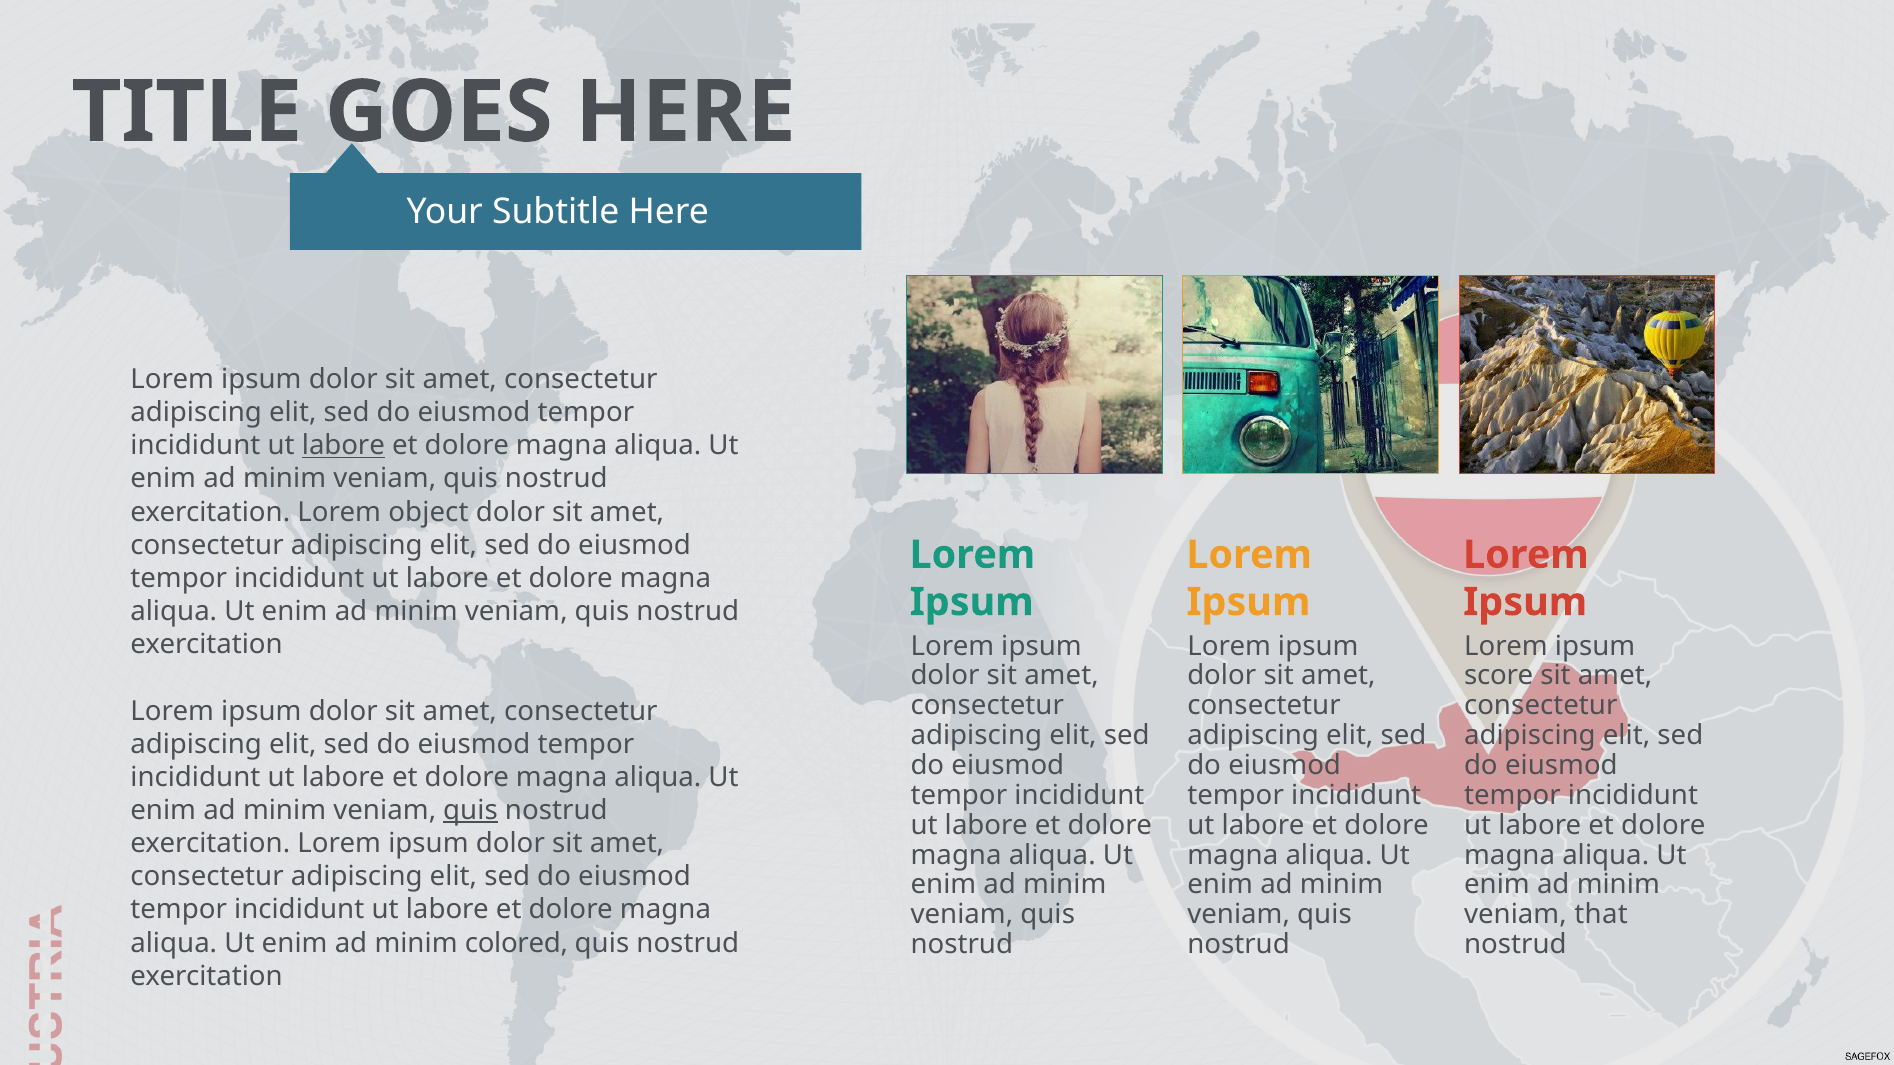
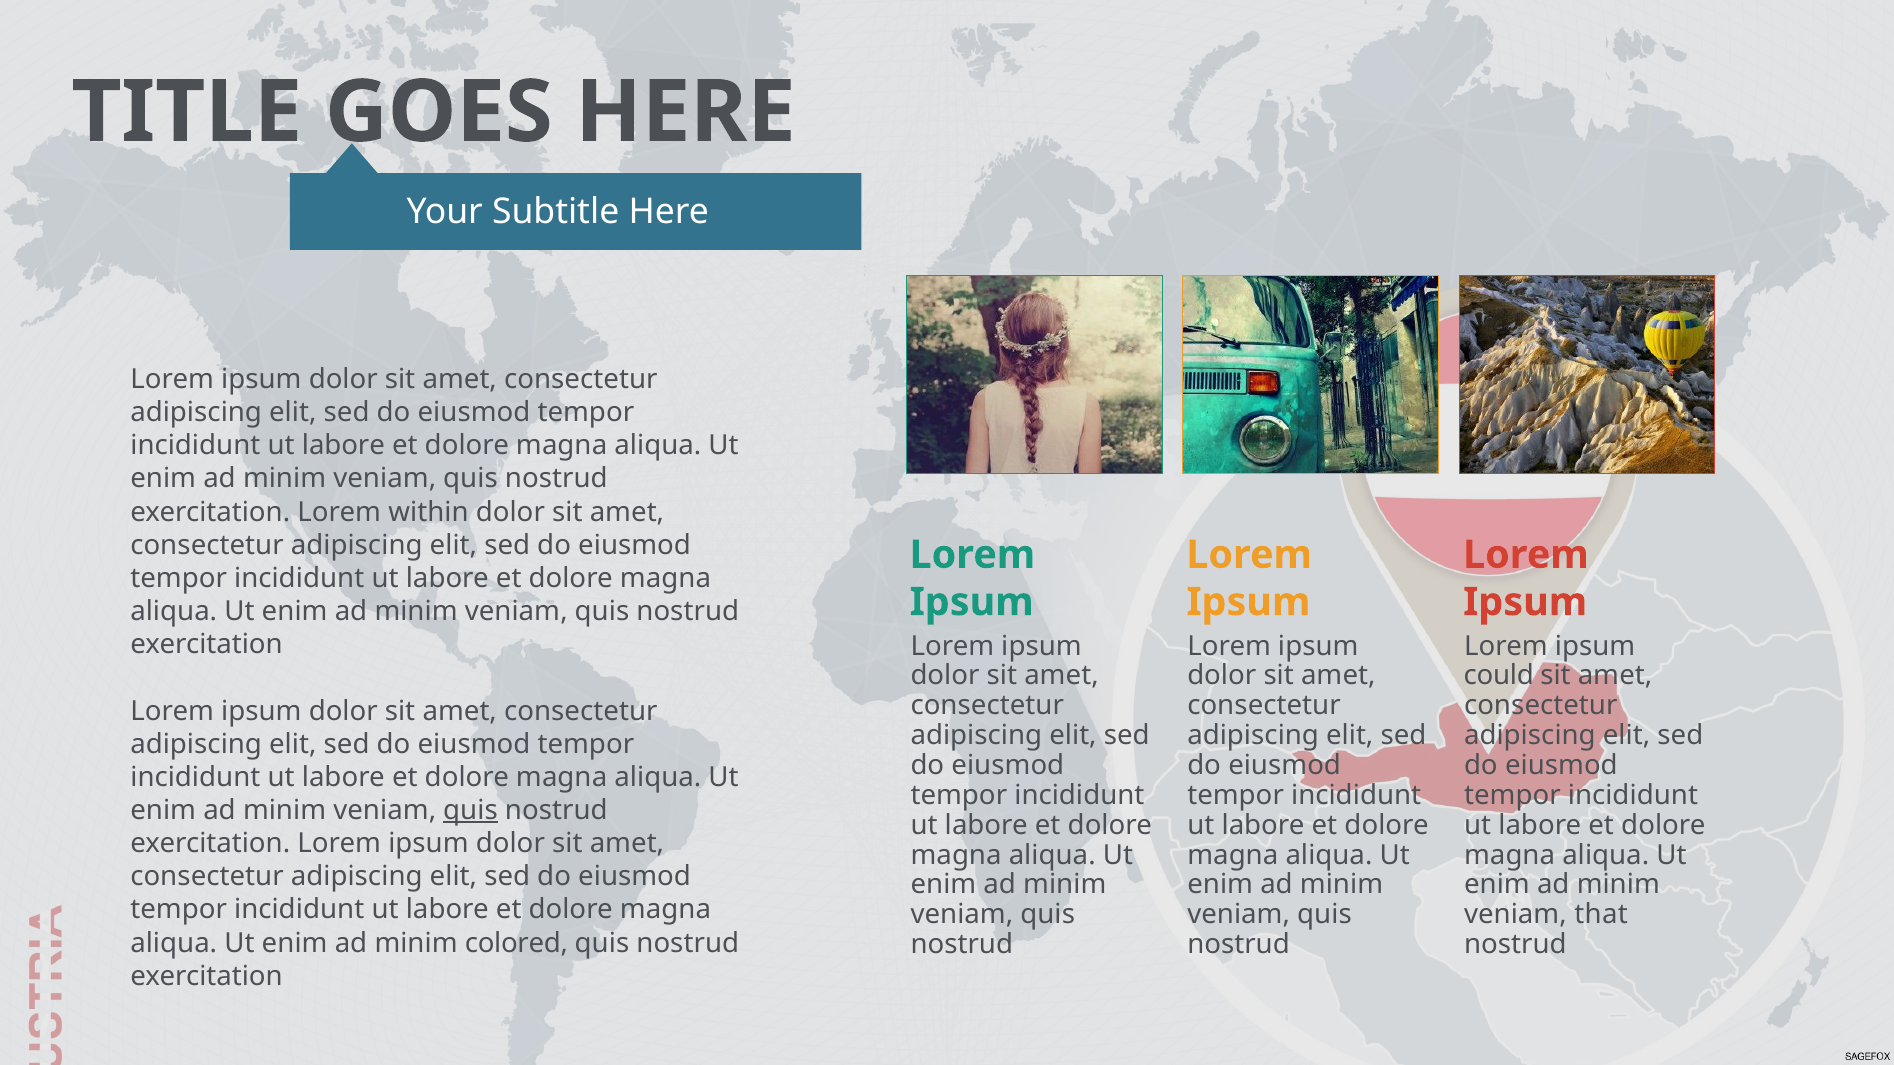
labore underline: present -> none (343, 446)
object: object -> within (428, 512)
score: score -> could (1499, 676)
